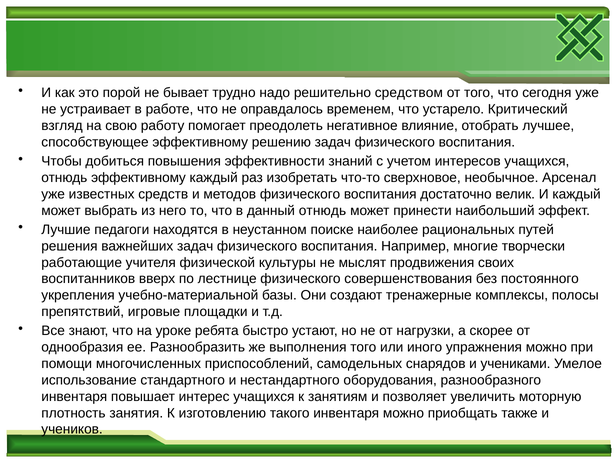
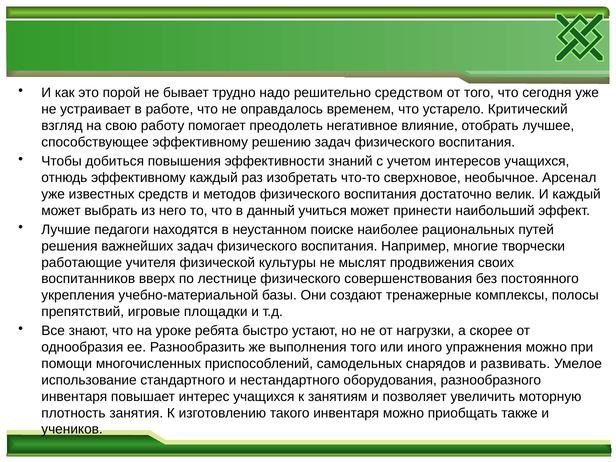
данный отнюдь: отнюдь -> учиться (323, 211)
учениками: учениками -> развивать (515, 364)
